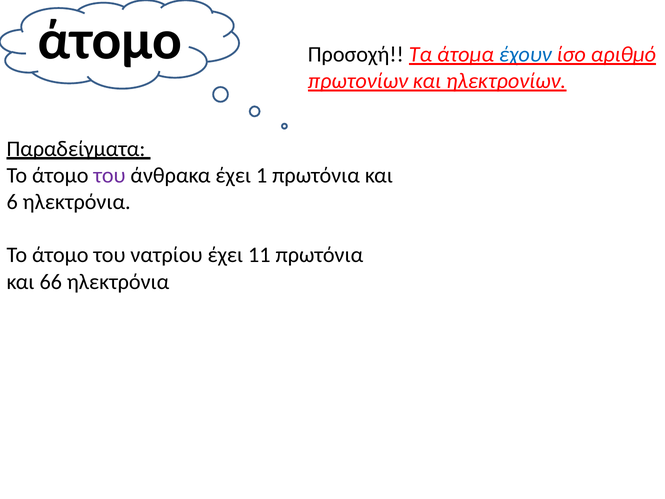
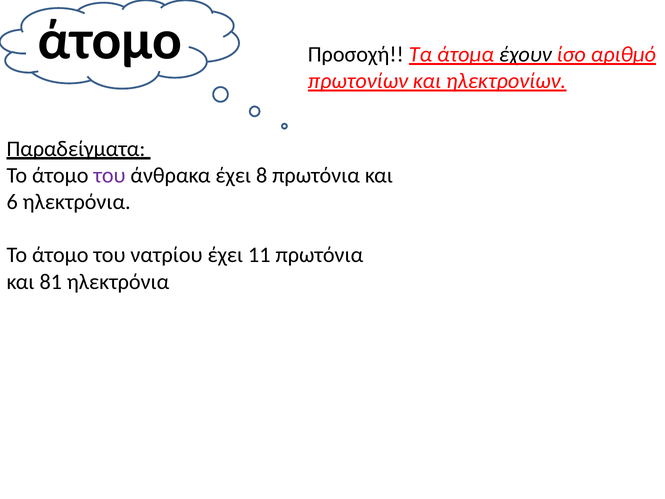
έχουν colour: blue -> black (525, 54)
1: 1 -> 8 (262, 175)
66: 66 -> 81 (51, 282)
